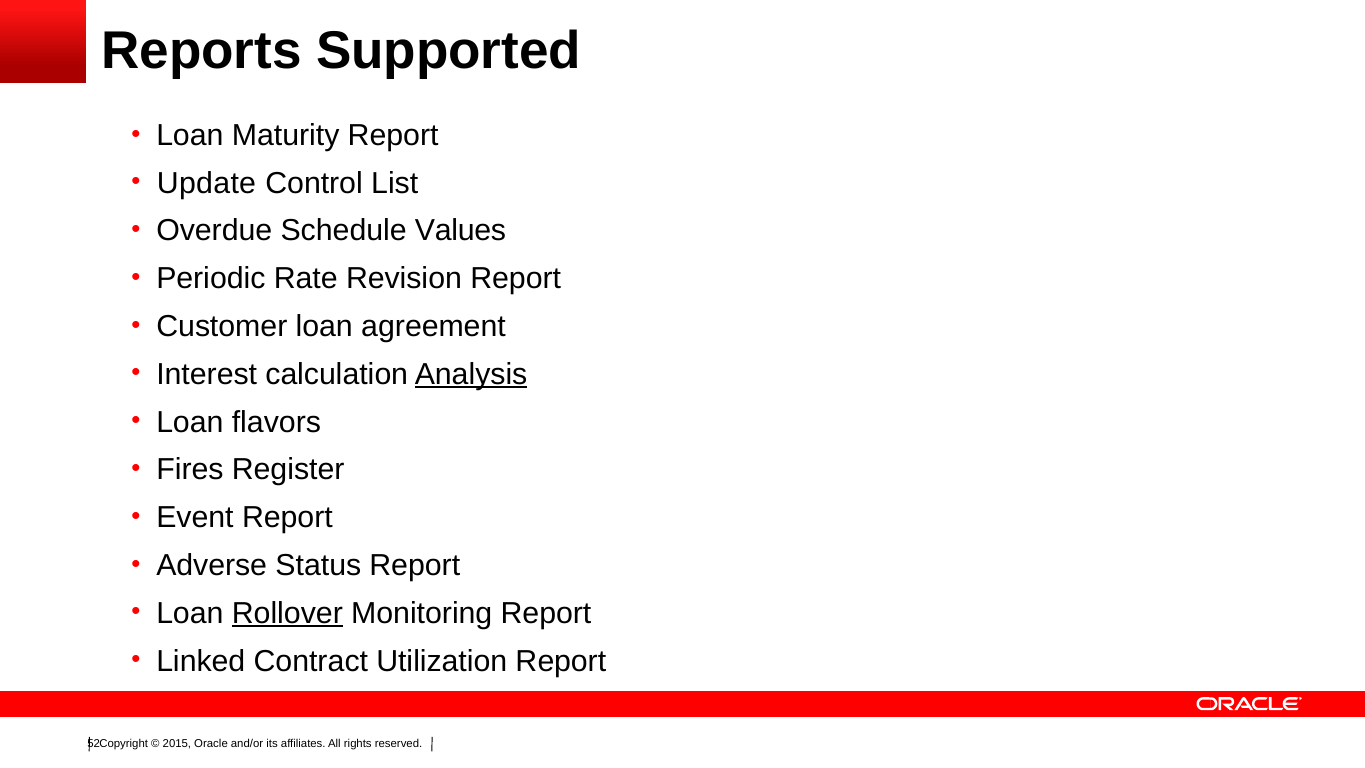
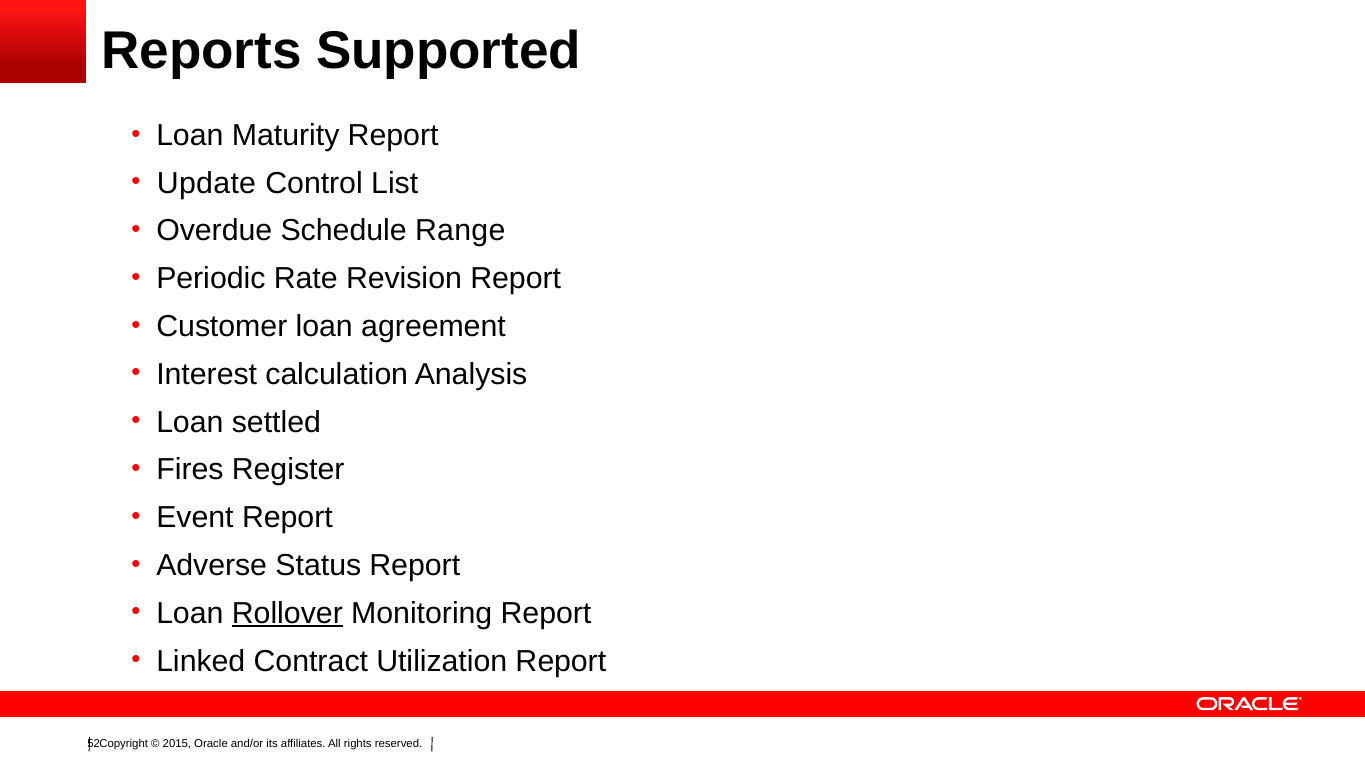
Values: Values -> Range (460, 231)
Analysis underline: present -> none (471, 374)
flavors: flavors -> settled (276, 422)
